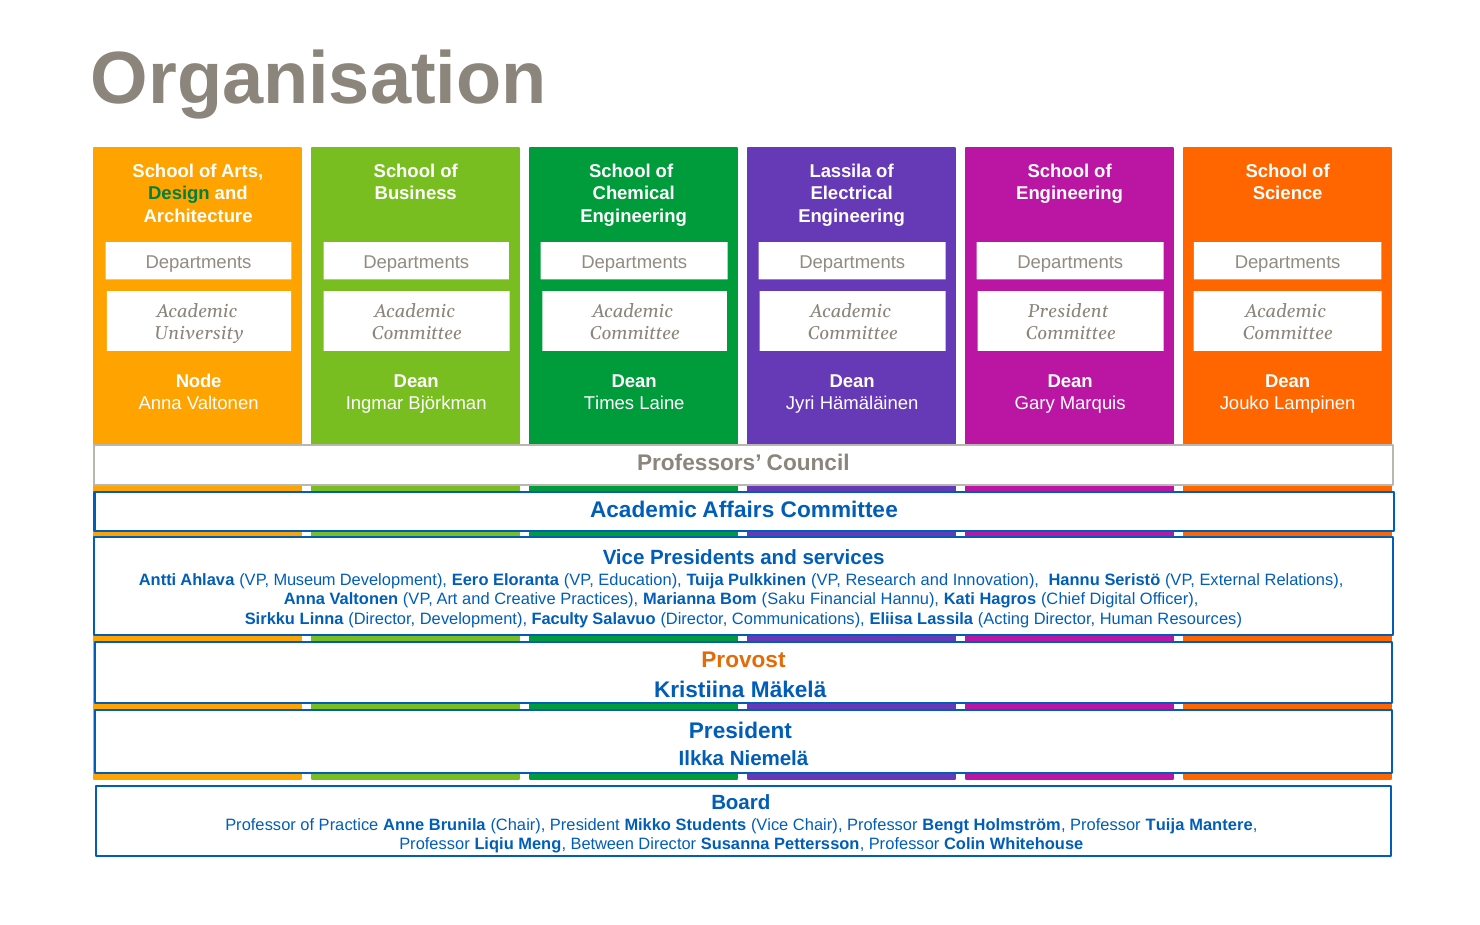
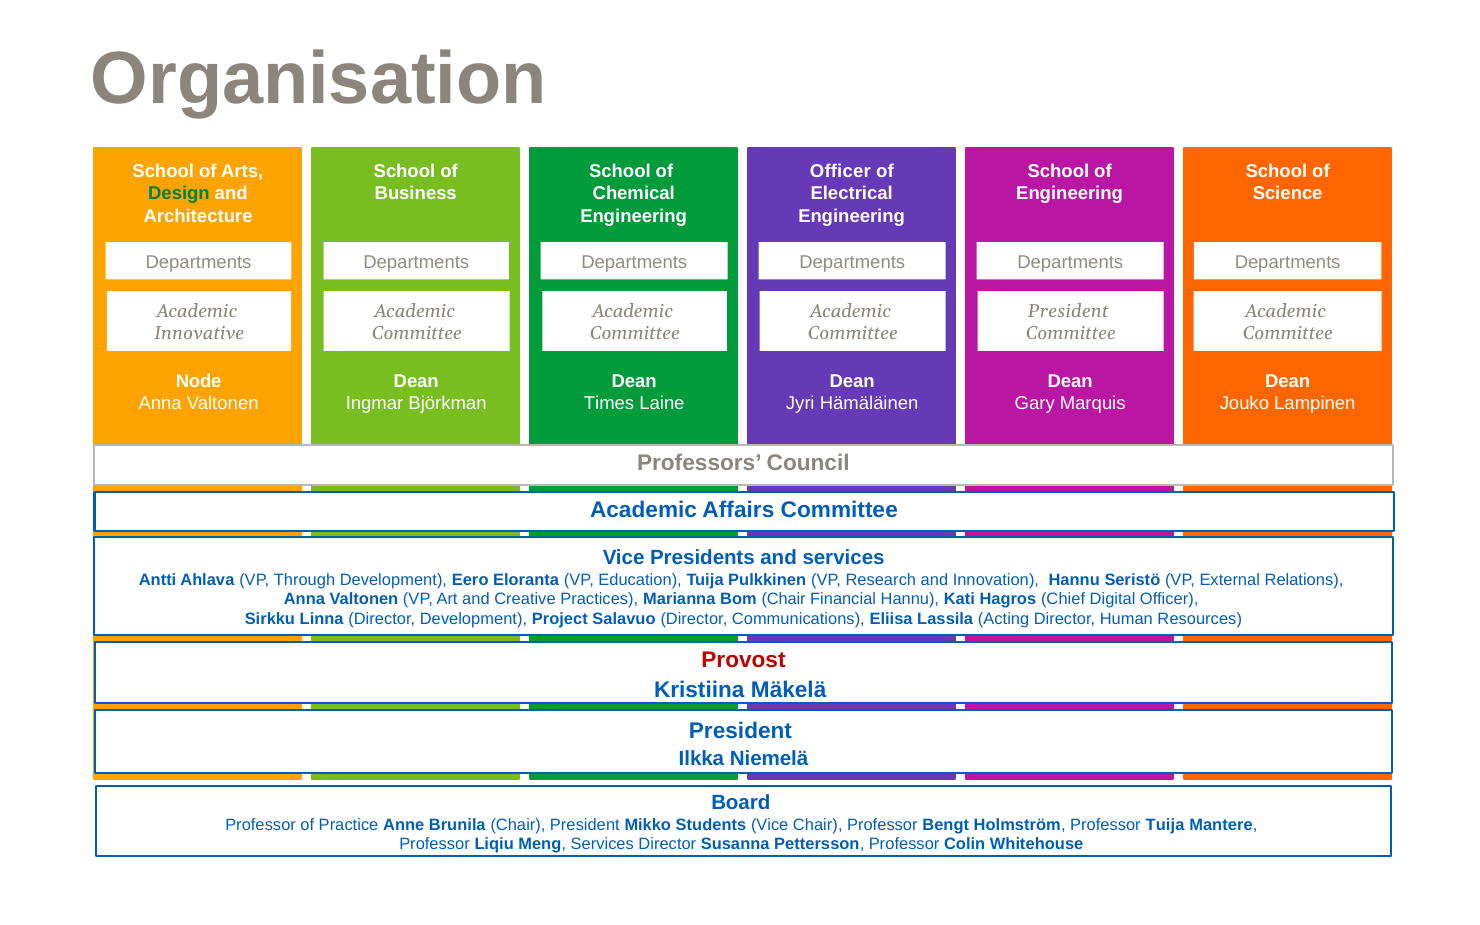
Lassila: Lassila -> Officer (840, 171)
University: University -> Innovative (199, 333)
Museum: Museum -> Through (304, 580)
Bom Saku: Saku -> Chair (784, 599)
Faculty: Faculty -> Project (560, 619)
Provost colour: orange -> red (744, 660)
Meng Between: Between -> Services (602, 844)
